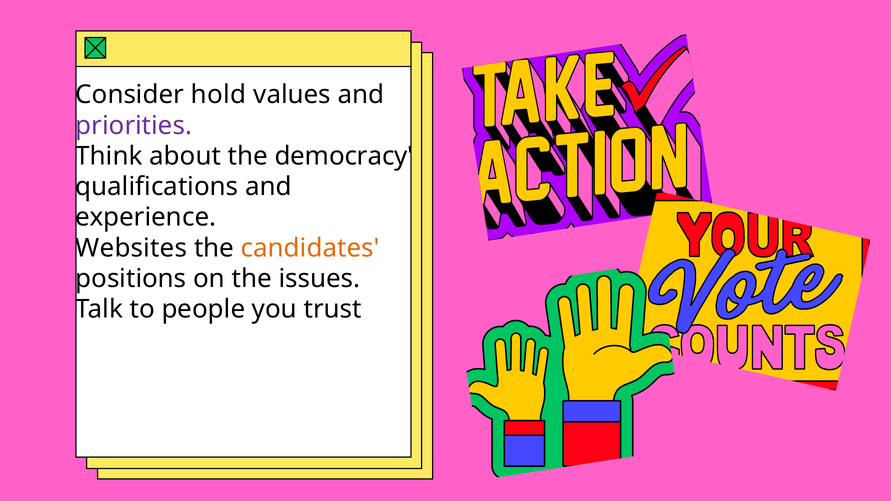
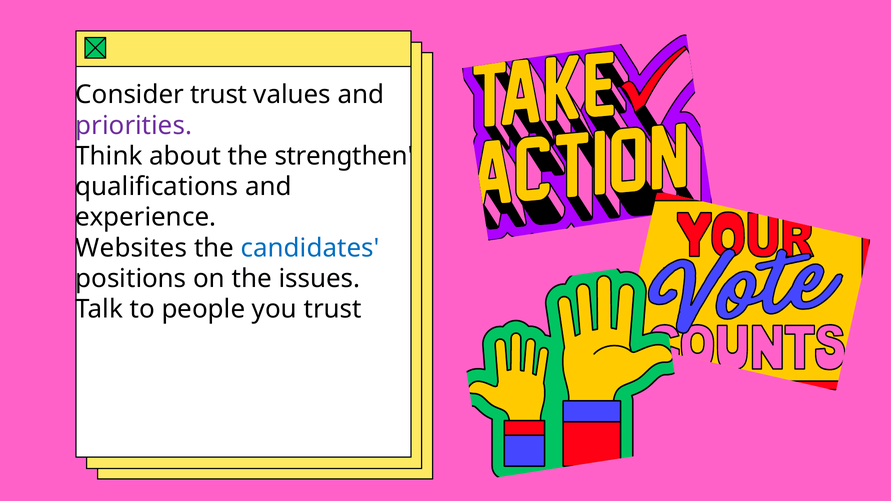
Consider hold: hold -> trust (219, 95)
democracy: democracy -> strengthen (344, 156)
candidates colour: orange -> blue (310, 248)
